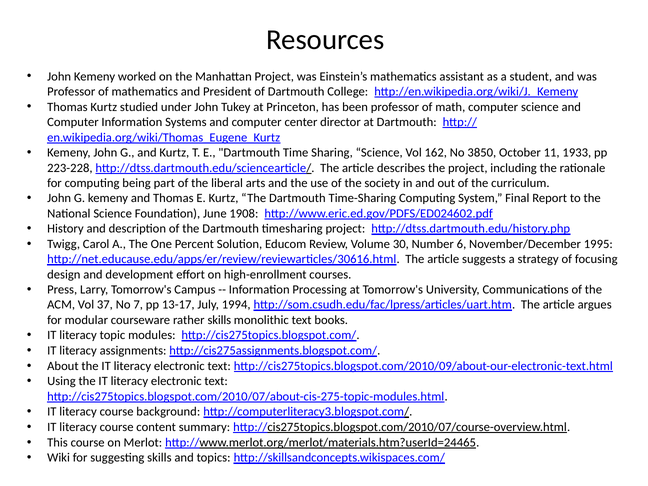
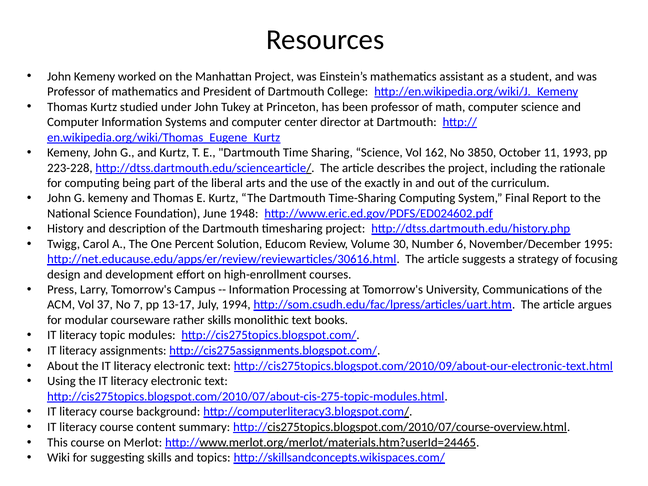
1933: 1933 -> 1993 (577, 153)
society: society -> exactly (382, 183)
1908: 1908 -> 1948 (244, 213)
